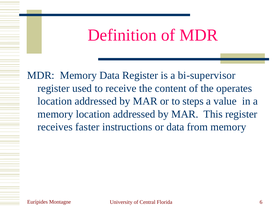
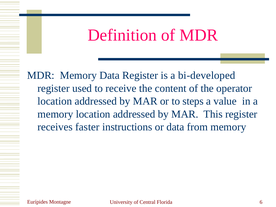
bi-supervisor: bi-supervisor -> bi-developed (207, 75)
operates: operates -> operator (234, 88)
